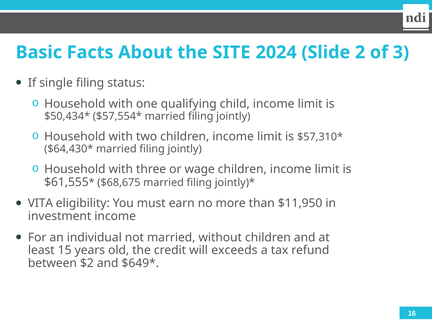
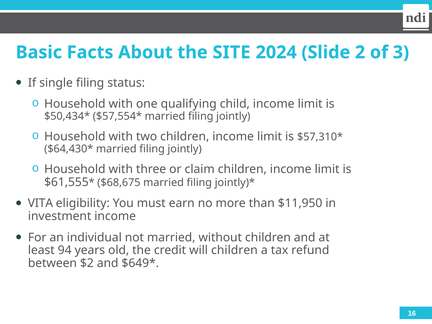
wage: wage -> claim (200, 169)
15: 15 -> 94 (65, 250)
will exceeds: exceeds -> children (234, 250)
